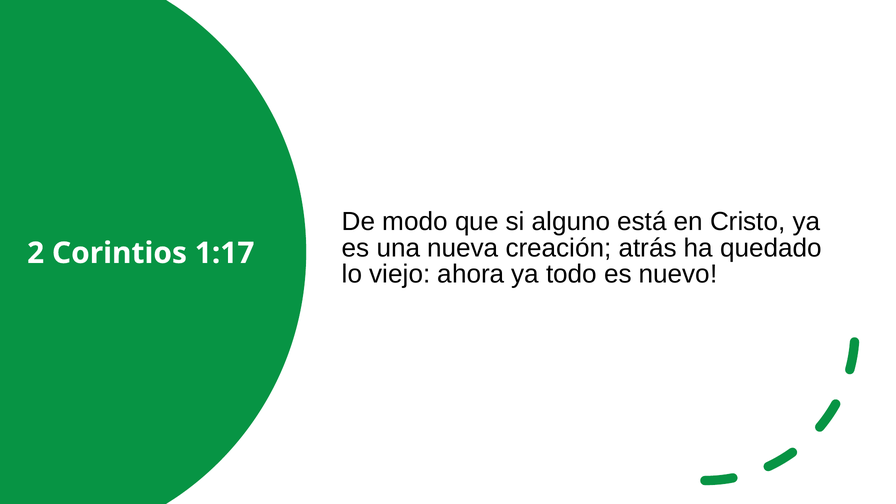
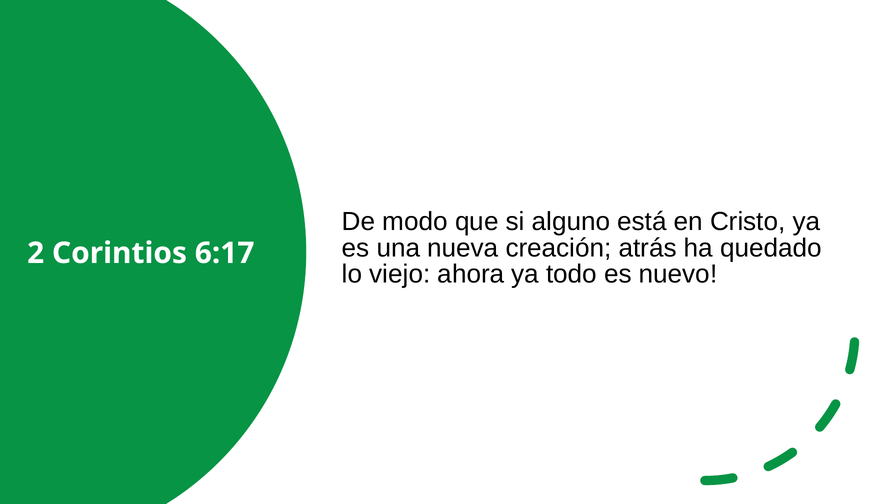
1:17: 1:17 -> 6:17 (225, 253)
